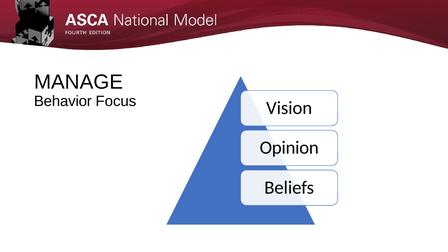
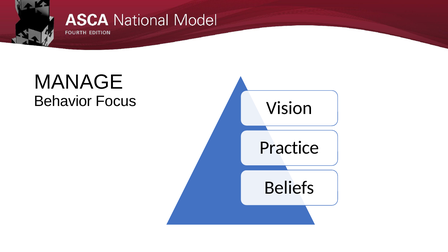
Opinion: Opinion -> Practice (289, 148)
